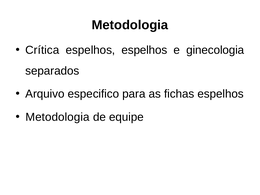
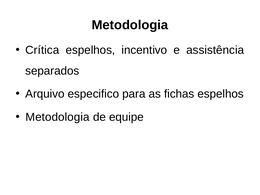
espelhos espelhos: espelhos -> incentivo (144, 50)
ginecologia: ginecologia -> assistência (215, 50)
